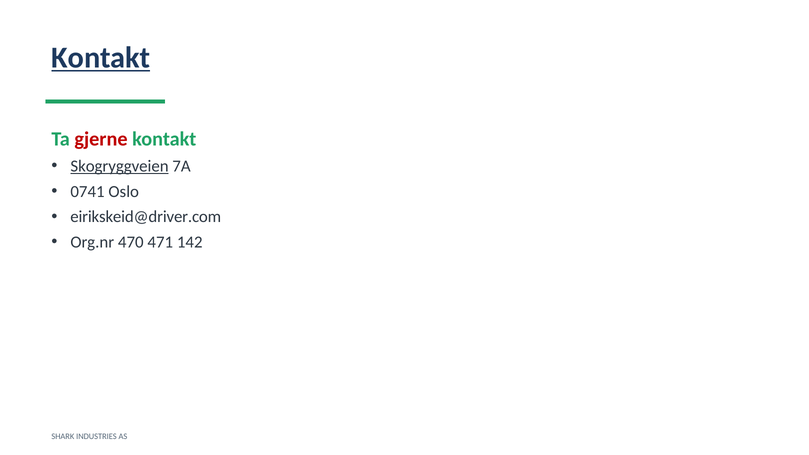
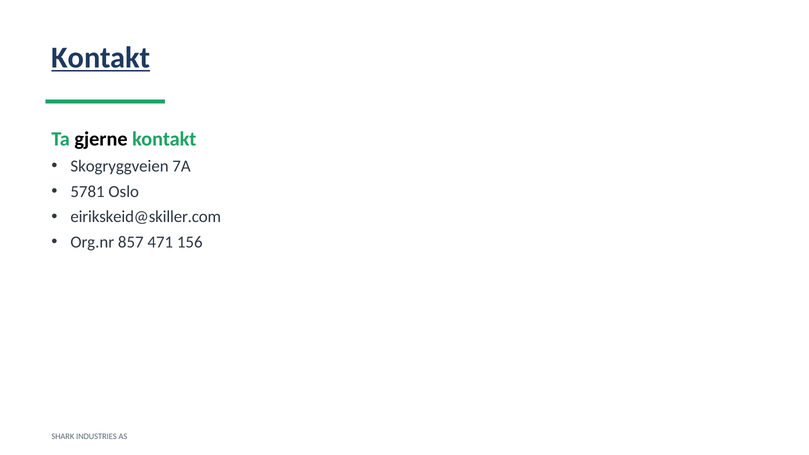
gjerne colour: red -> black (101, 139)
Skogryggveien underline: present -> none (120, 166)
0741: 0741 -> 5781 (88, 192)
eirikskeid@driver.com: eirikskeid@driver.com -> eirikskeid@skiller.com (146, 217)
470: 470 -> 857 (131, 242)
142: 142 -> 156 (190, 242)
